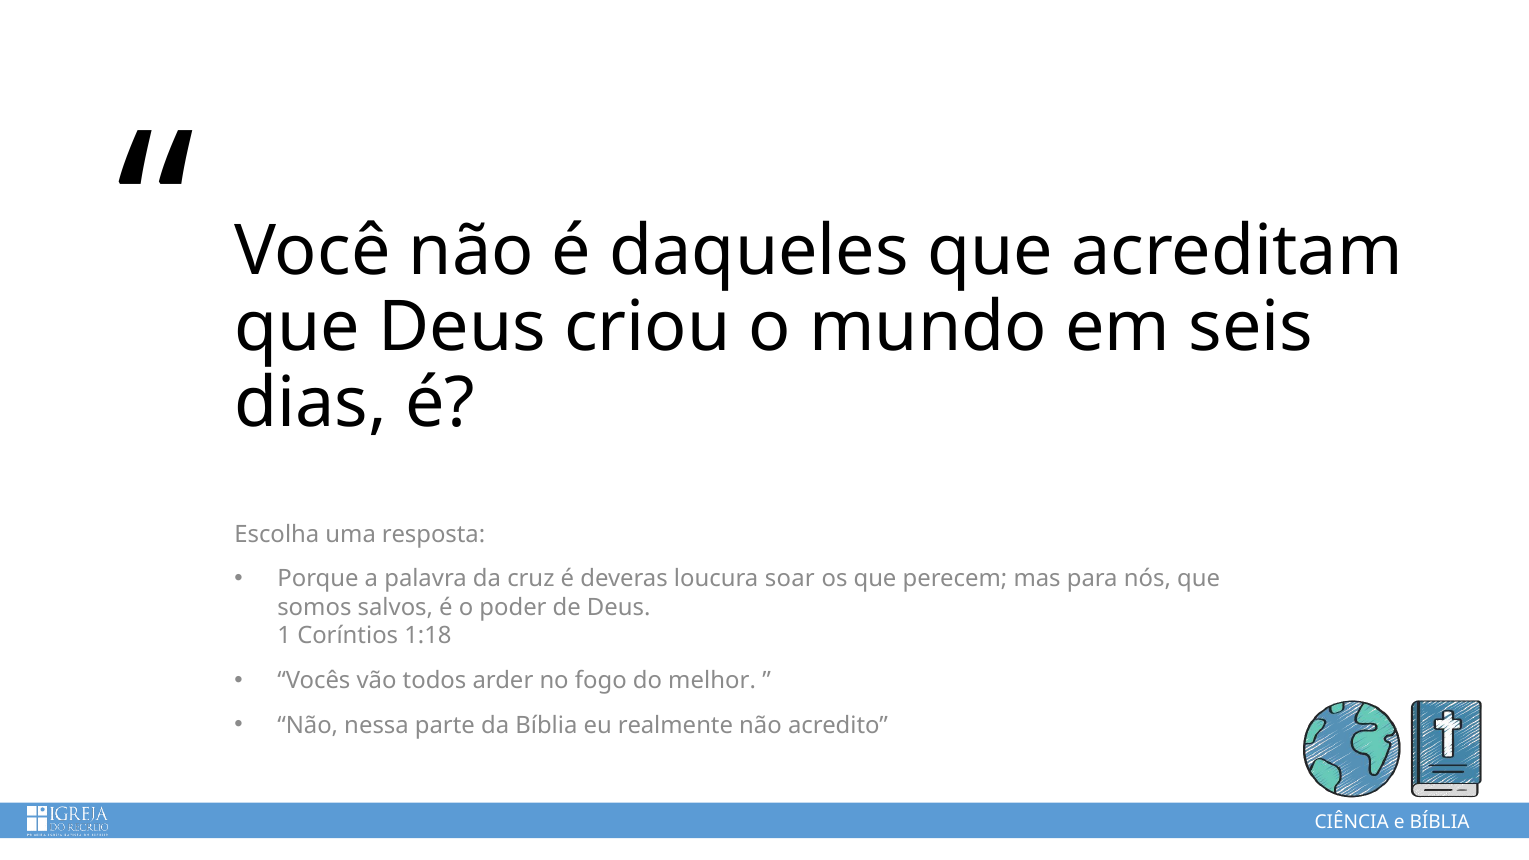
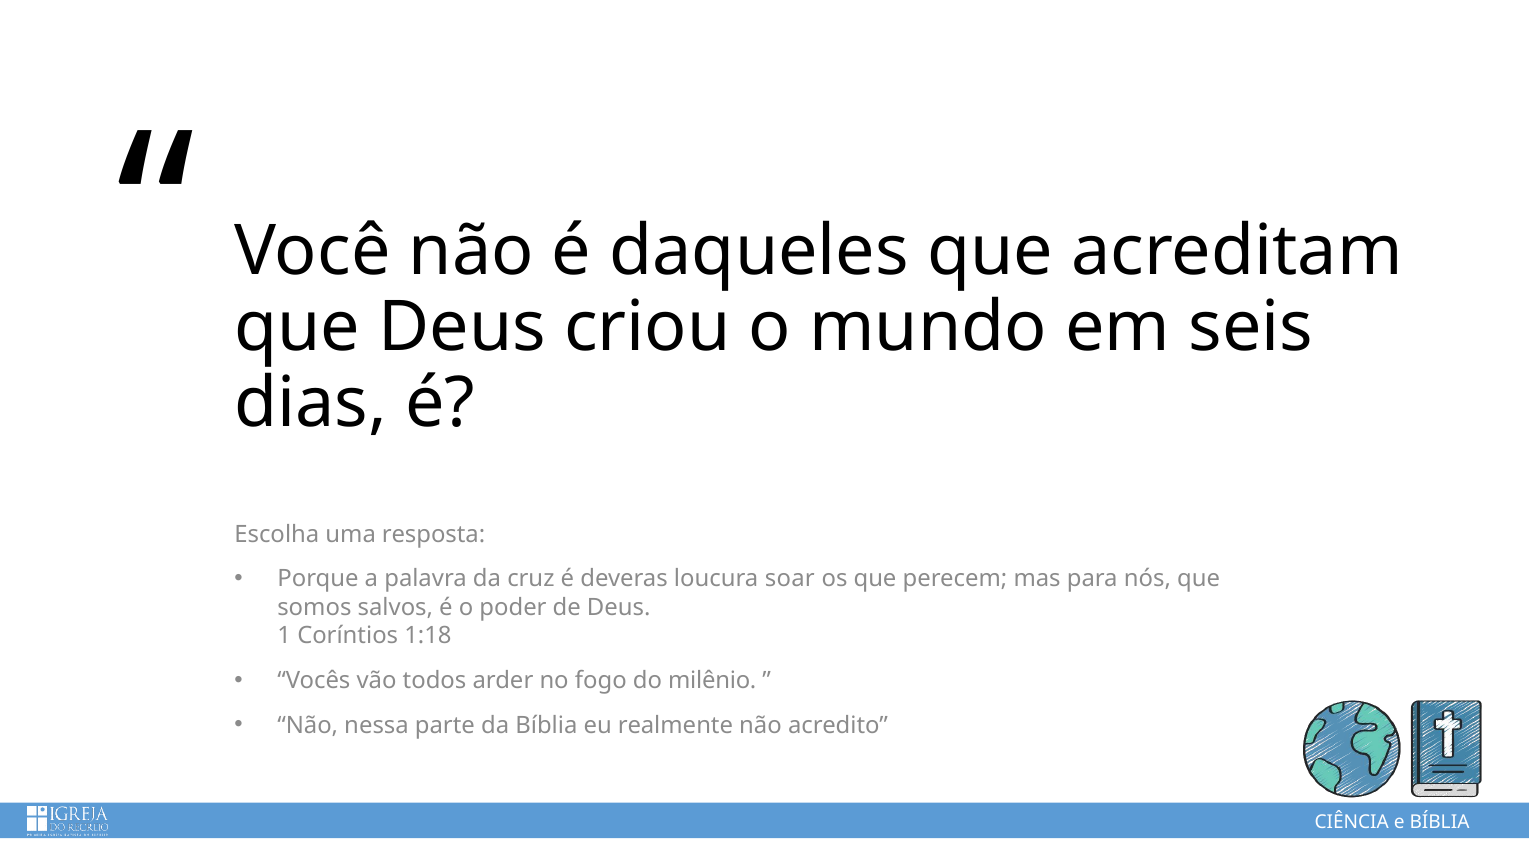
melhor: melhor -> milênio (712, 681)
